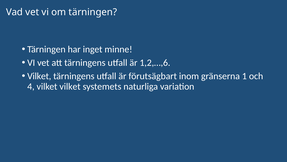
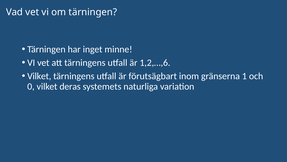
4: 4 -> 0 (31, 86)
vilket vilket: vilket -> deras (70, 86)
